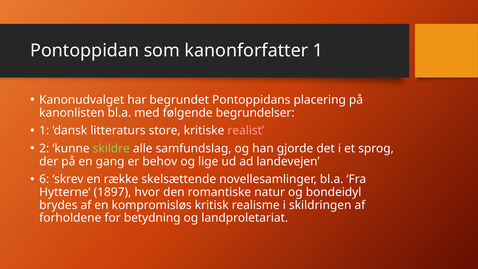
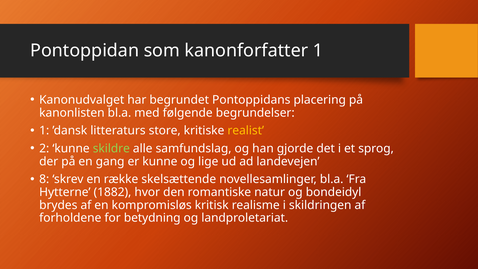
realist colour: pink -> yellow (246, 131)
er behov: behov -> kunne (160, 161)
6: 6 -> 8 (44, 179)
1897: 1897 -> 1882 (113, 192)
